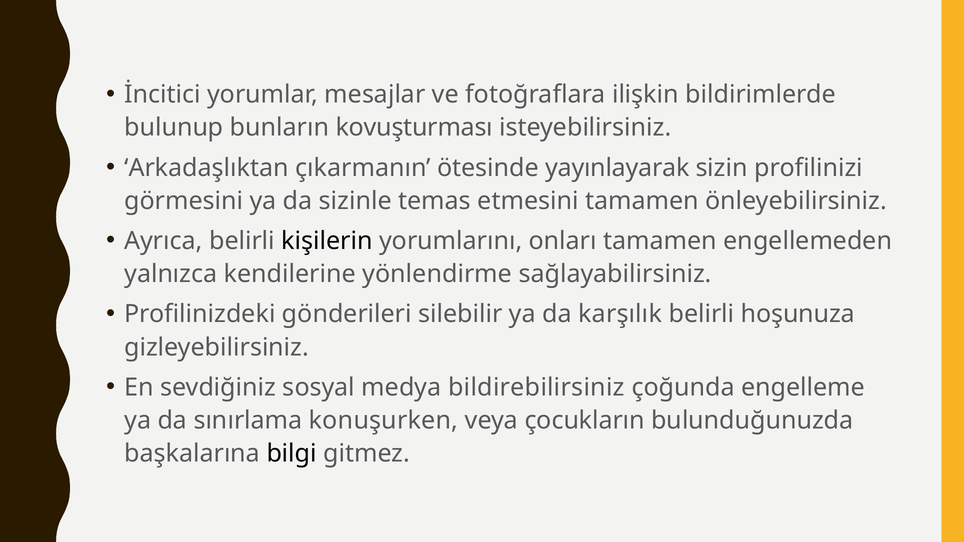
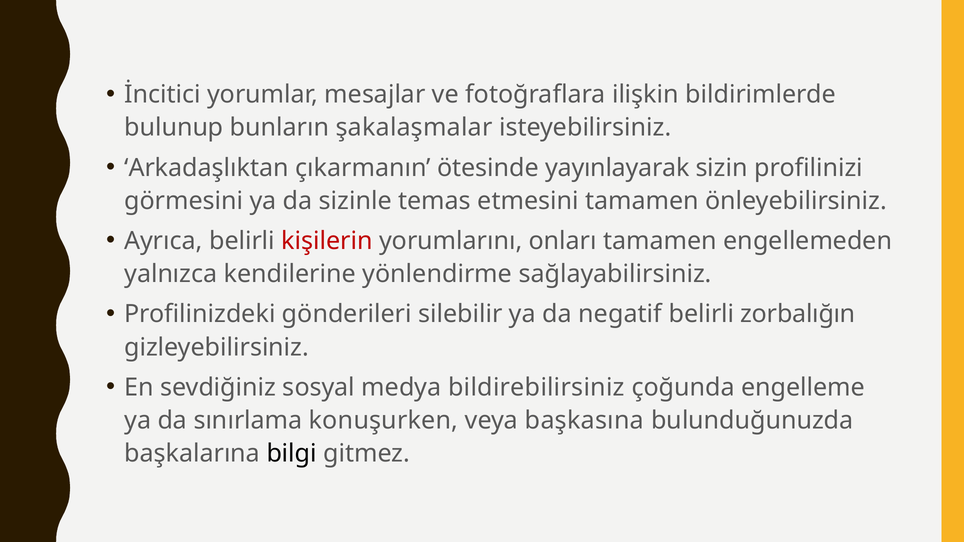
kovuşturması: kovuşturması -> şakalaşmalar (414, 128)
kişilerin colour: black -> red (327, 241)
karşılık: karşılık -> negatif (620, 314)
hoşunuza: hoşunuza -> zorbalığın (798, 314)
çocukların: çocukların -> başkasına (584, 421)
